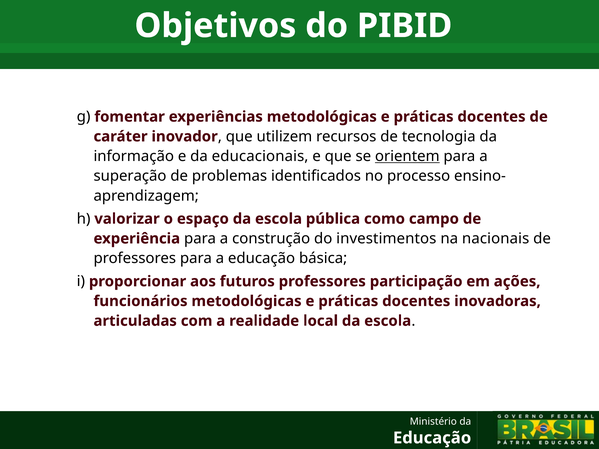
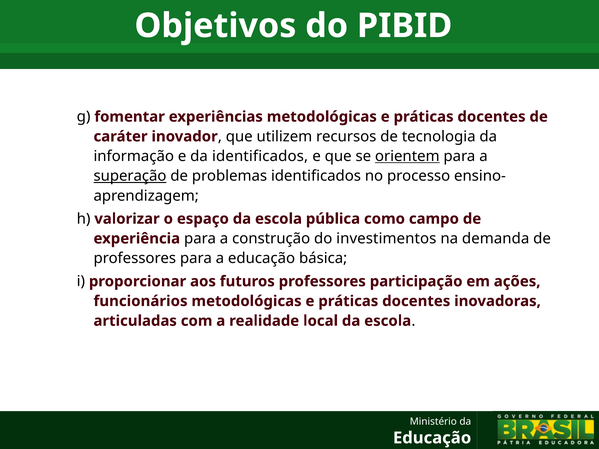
da educacionais: educacionais -> identificados (260, 156)
superação underline: none -> present (130, 176)
nacionais: nacionais -> demanda (496, 239)
